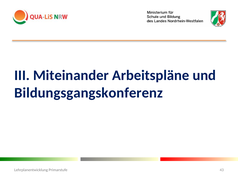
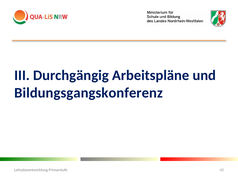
Miteinander: Miteinander -> Durchgängig (71, 76)
